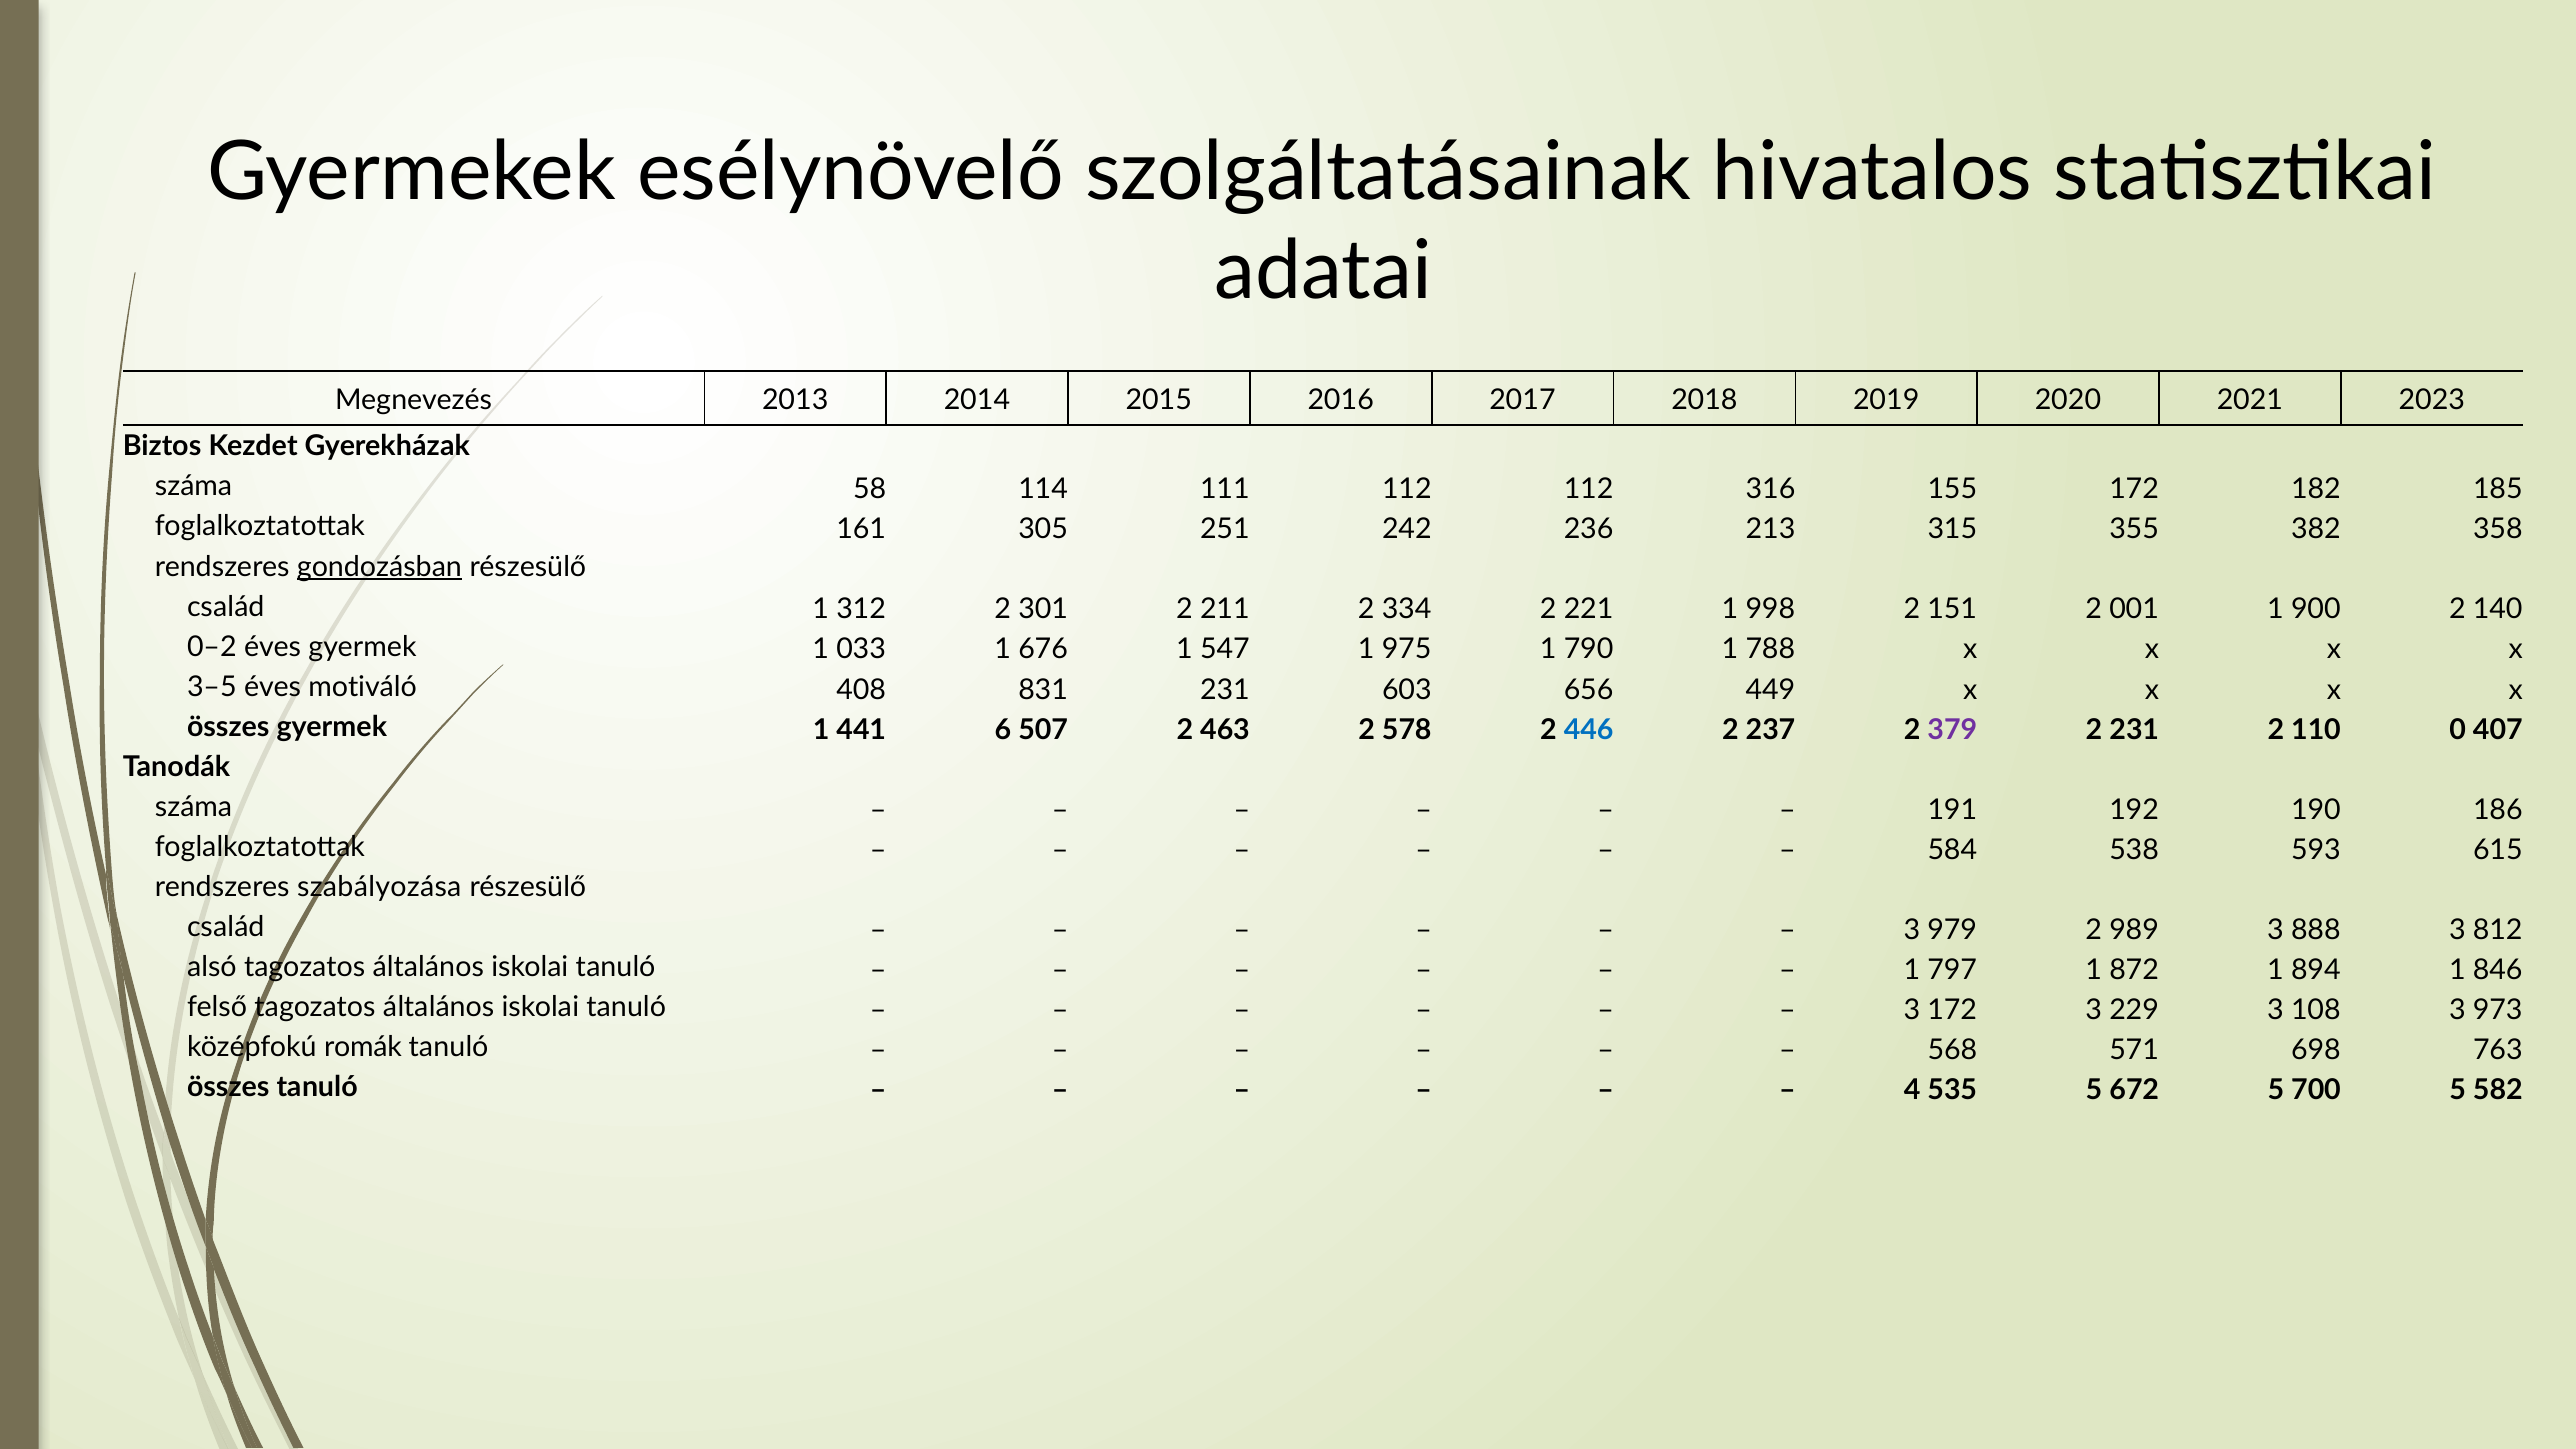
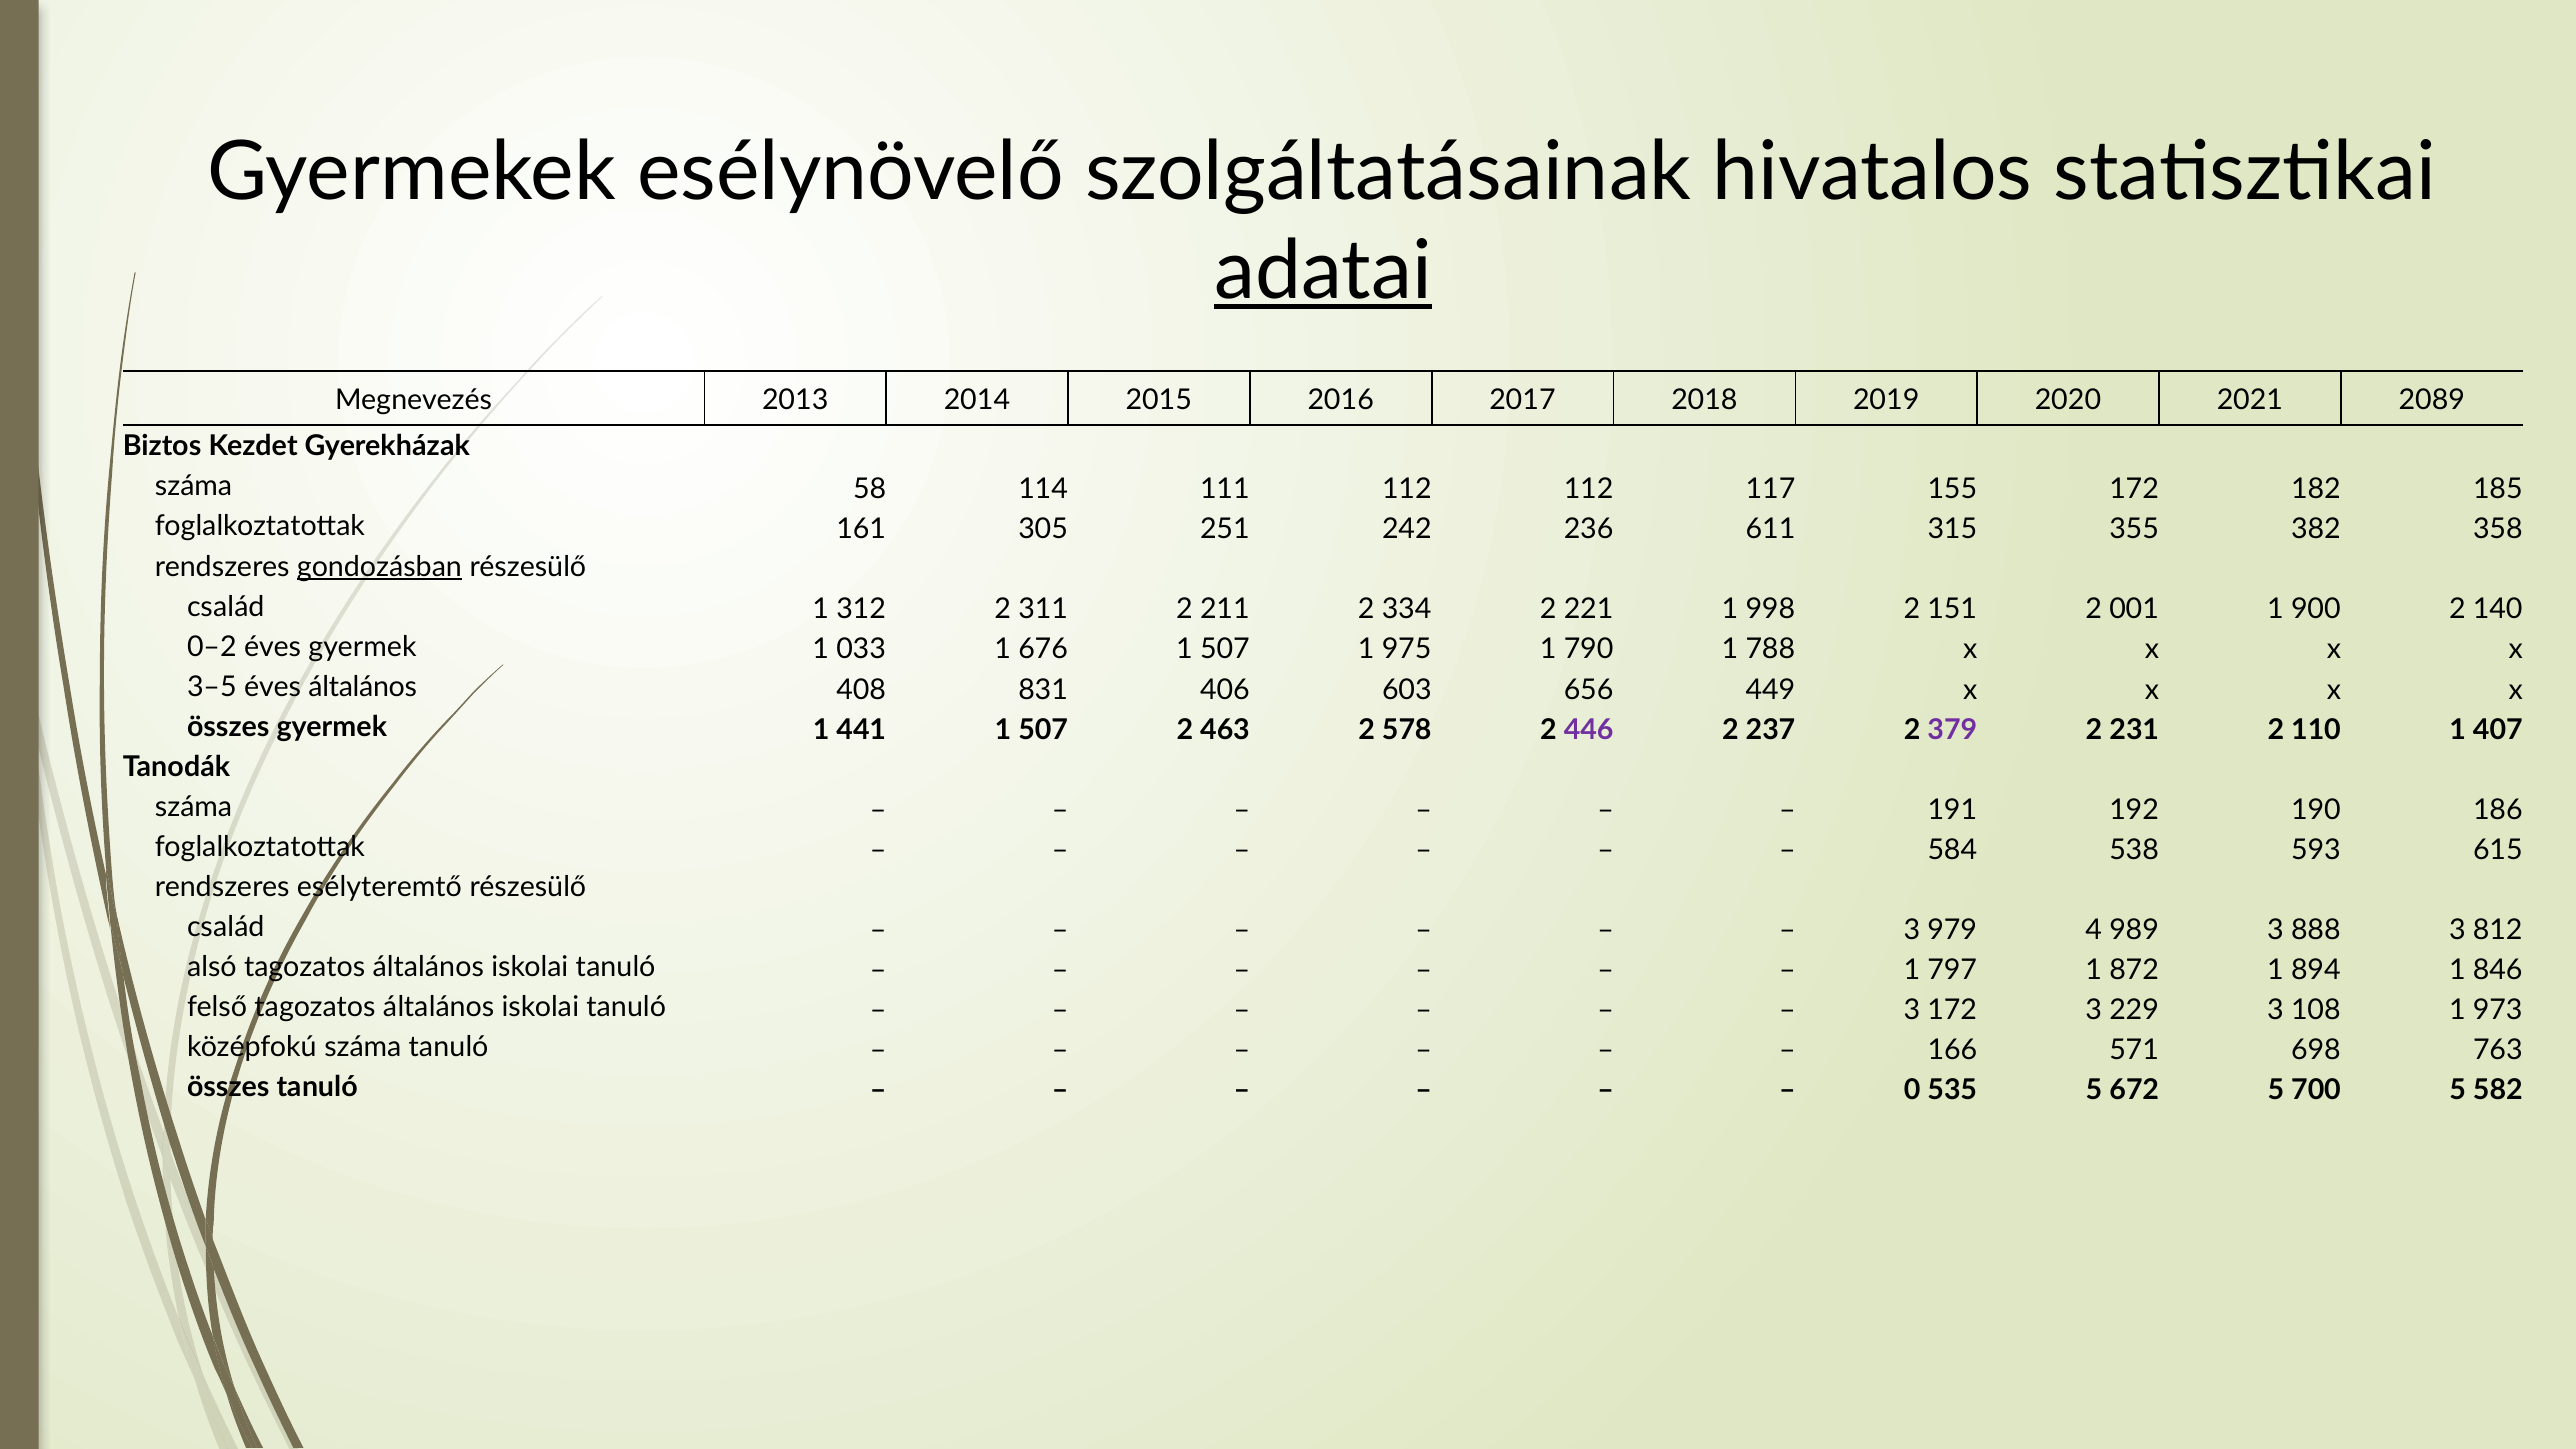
adatai underline: none -> present (1323, 271)
2023: 2023 -> 2089 (2432, 400)
316: 316 -> 117 (1771, 489)
213: 213 -> 611 (1771, 529)
301: 301 -> 311 (1043, 610)
676 1 547: 547 -> 507 (1225, 650)
éves motiváló: motiváló -> általános (363, 687)
831 231: 231 -> 406 (1225, 690)
441 6: 6 -> 1 (1003, 730)
446 colour: blue -> purple (1589, 730)
110 0: 0 -> 1 (2458, 730)
szabályozása: szabályozása -> esélyteremtő (379, 887)
979 2: 2 -> 4 (2094, 930)
108 3: 3 -> 1 (2457, 1010)
középfokú romák: romák -> száma (363, 1047)
568: 568 -> 166 (1952, 1050)
4: 4 -> 0 (1912, 1090)
